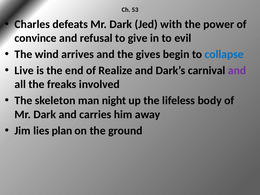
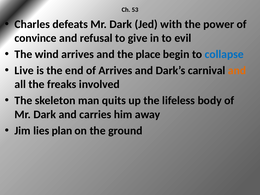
gives: gives -> place (148, 54)
of Realize: Realize -> Arrives (115, 70)
and colour: purple -> orange (237, 70)
night: night -> quits (114, 101)
